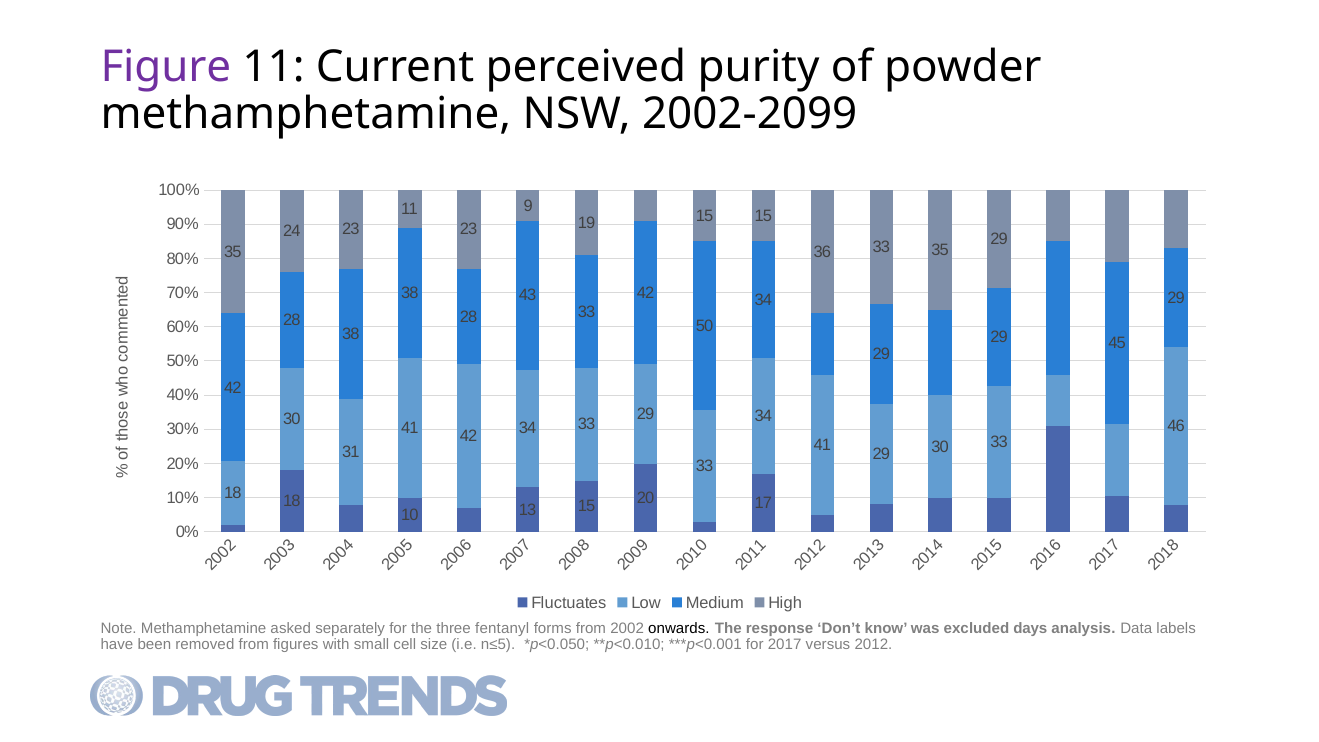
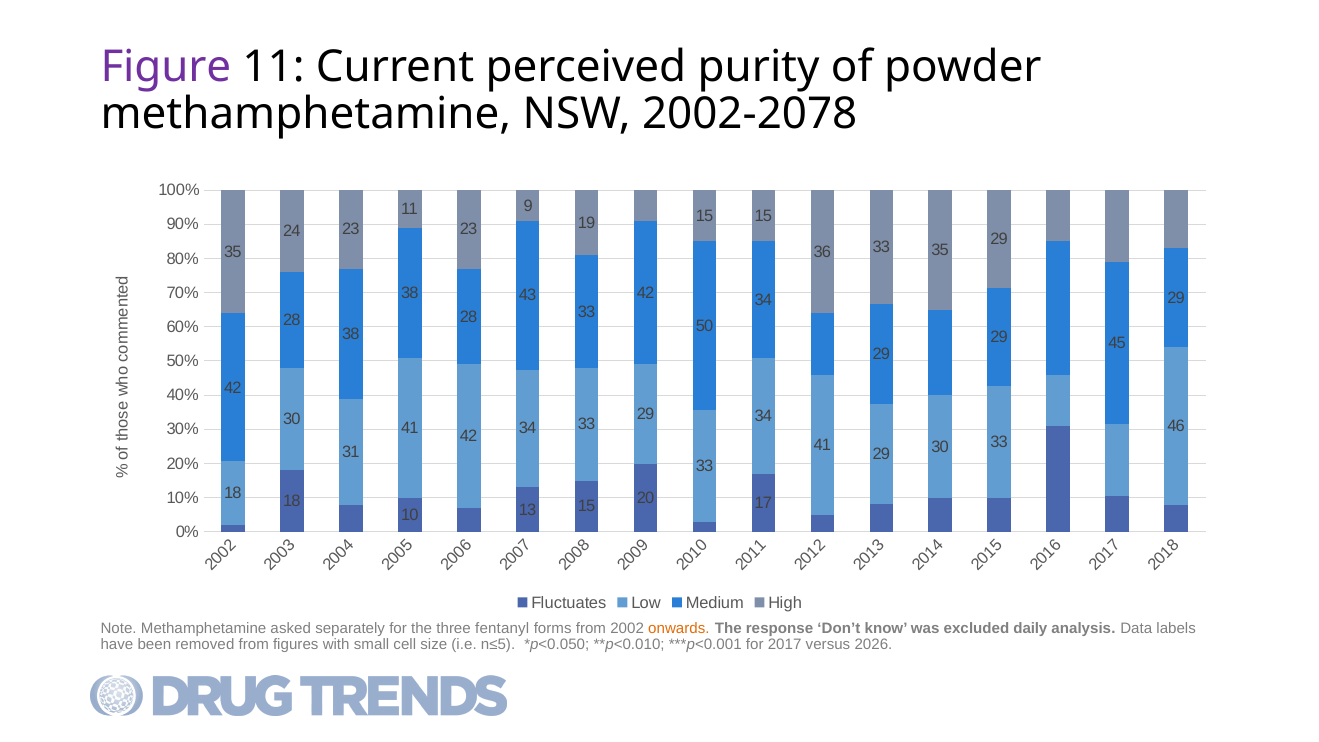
2002-2099: 2002-2099 -> 2002-2078 (750, 114)
onwards colour: black -> orange (679, 628)
days: days -> daily (1030, 628)
2012: 2012 -> 2026 (873, 644)
